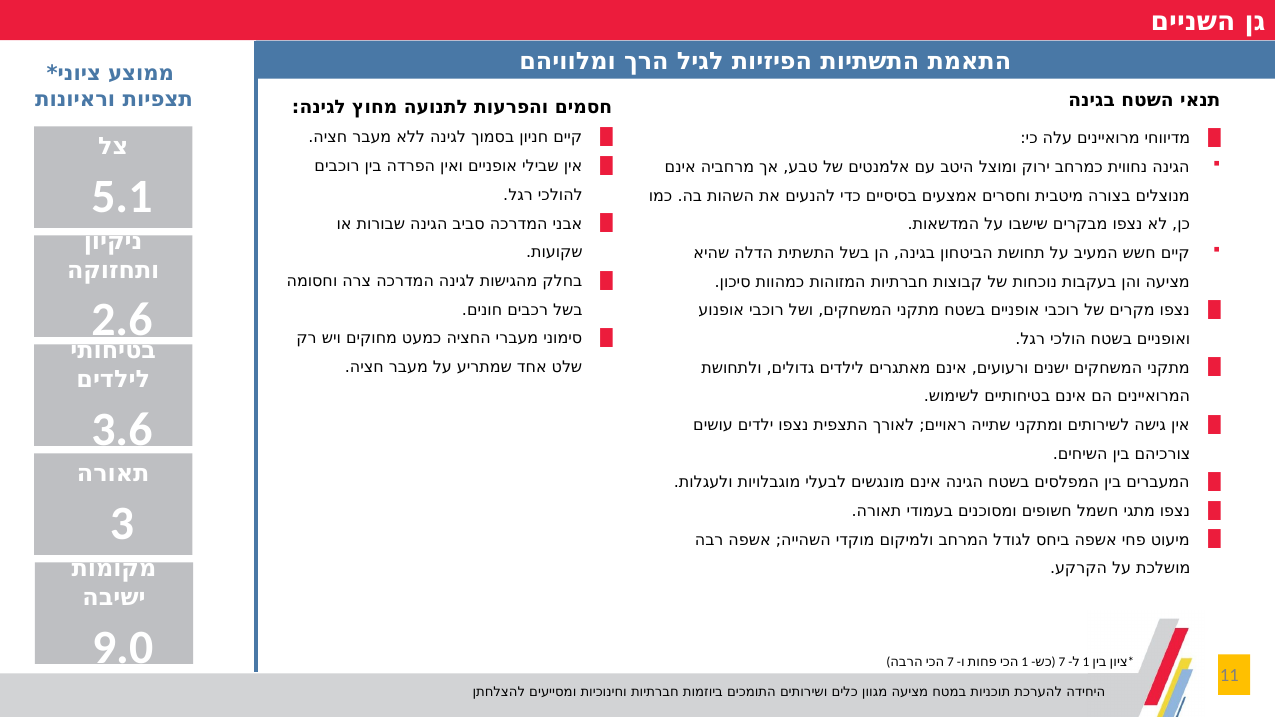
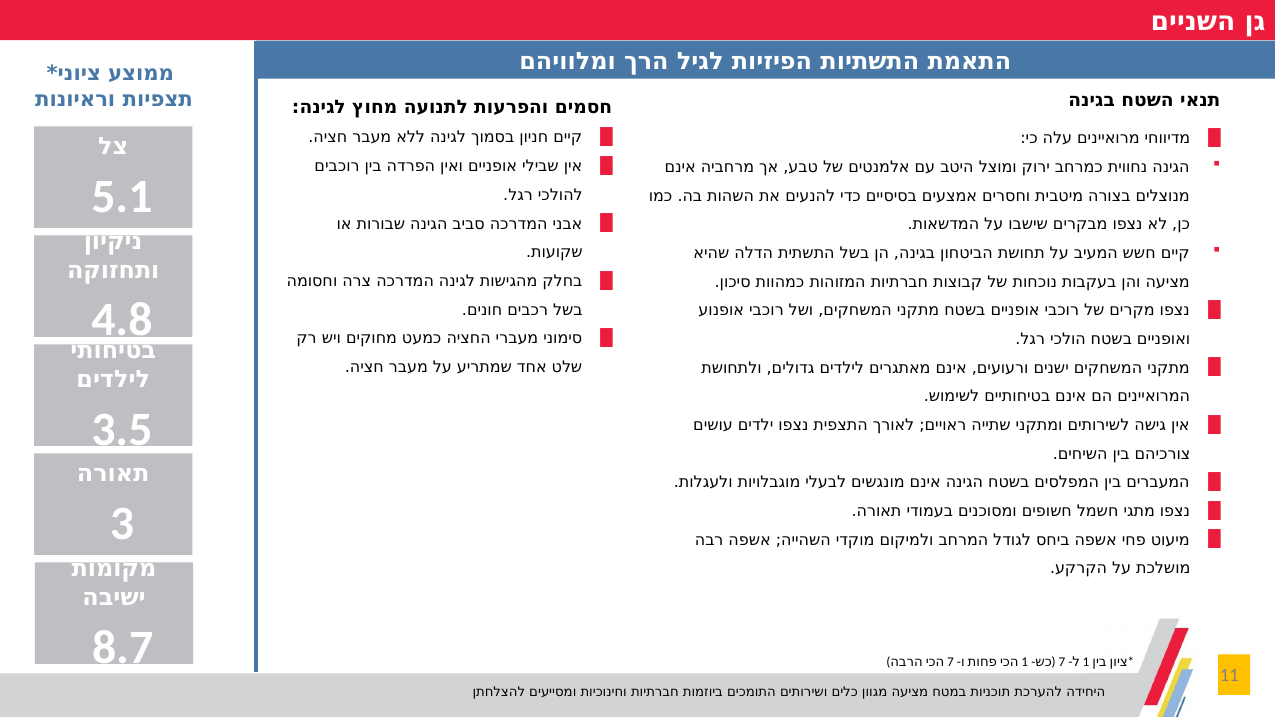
2.6: 2.6 -> 4.8 (122, 320)
3.6: 3.6 -> 3.5 (122, 429)
9.0: 9.0 -> 8.7 (123, 647)
